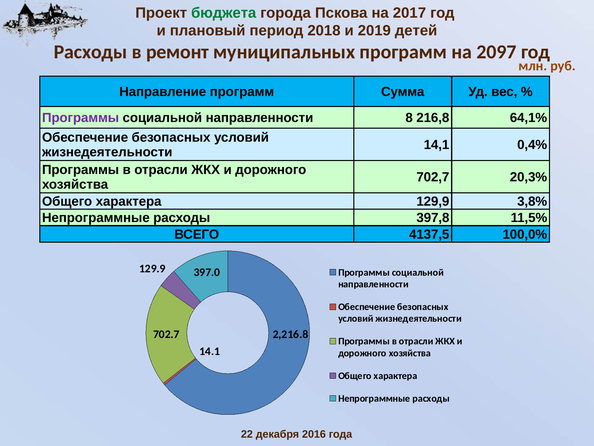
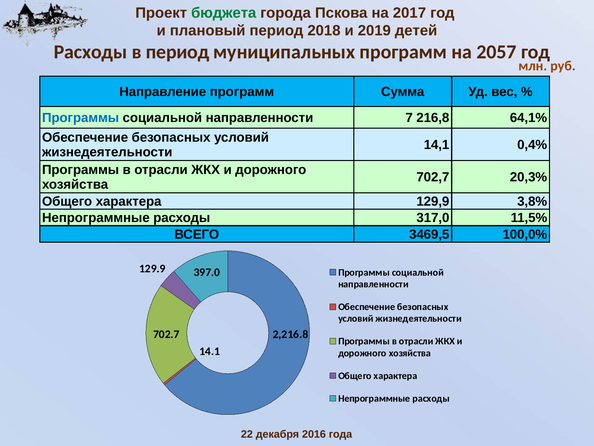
в ремонт: ремонт -> период (178, 52)
2097: 2097 -> 2057 (497, 52)
Программы colour: purple -> blue (81, 118)
8: 8 -> 7 (409, 118)
397,8: 397,8 -> 317,0 (433, 218)
4137,5: 4137,5 -> 3469,5 (429, 234)
